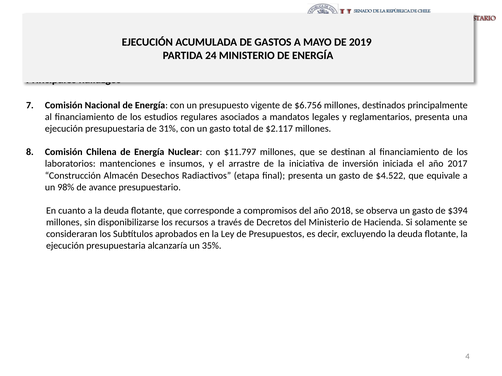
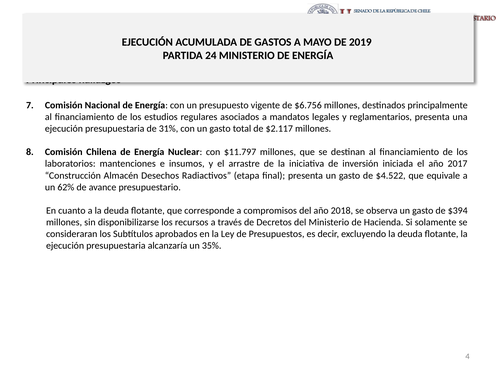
98%: 98% -> 62% (66, 187)
